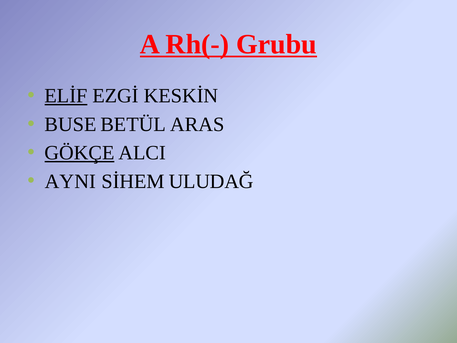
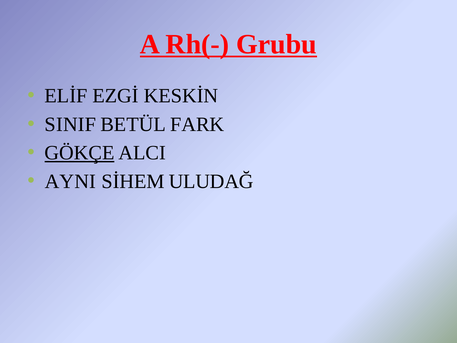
ELİF underline: present -> none (66, 96)
BUSE: BUSE -> SINIF (70, 124)
ARAS: ARAS -> FARK (197, 124)
